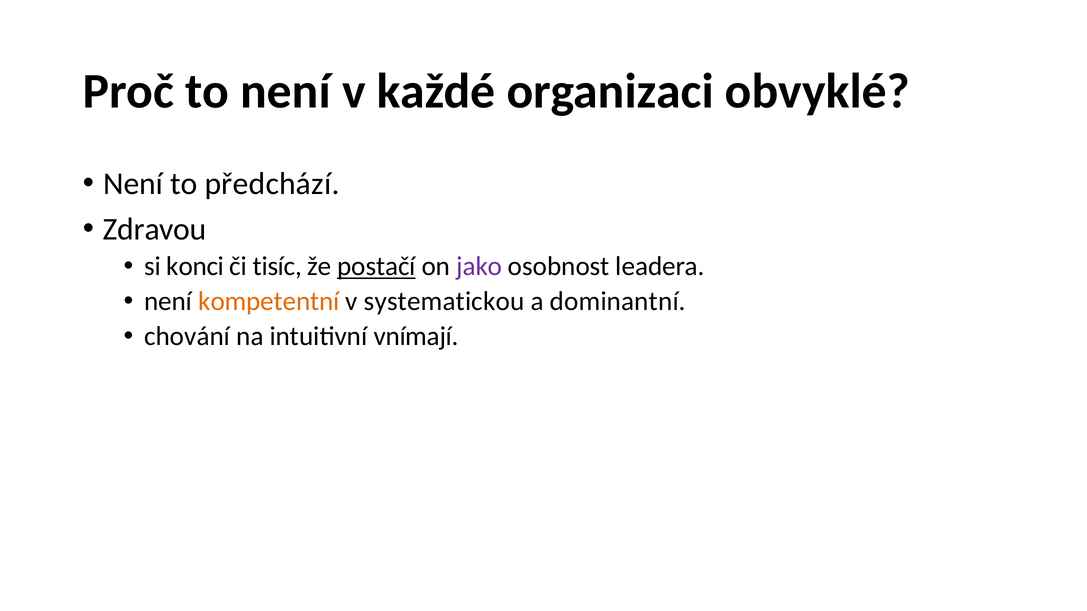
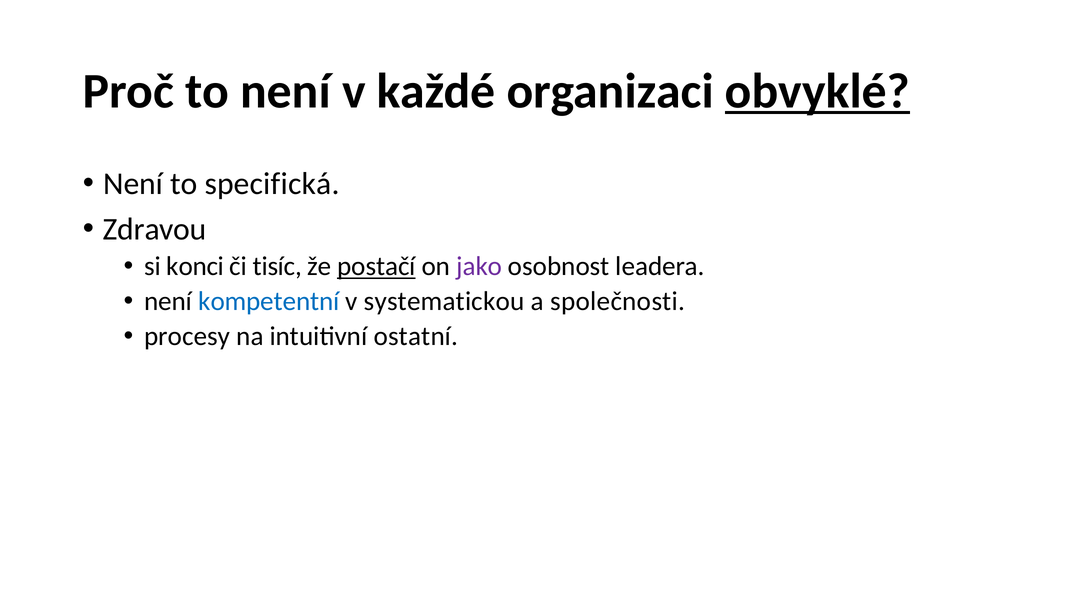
obvyklé underline: none -> present (817, 91)
předchází: předchází -> specifická (272, 184)
kompetentní colour: orange -> blue (269, 302)
dominantní: dominantní -> společnosti (618, 302)
chování: chování -> procesy (187, 337)
vnímají: vnímají -> ostatní (416, 337)
